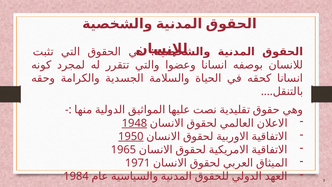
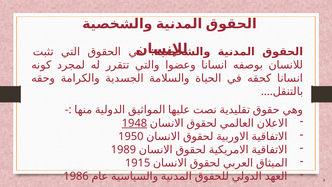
1950 underline: present -> none (131, 136)
1965: 1965 -> 1989 (123, 150)
1971: 1971 -> 1915 (138, 163)
1984: 1984 -> 1986 (76, 176)
